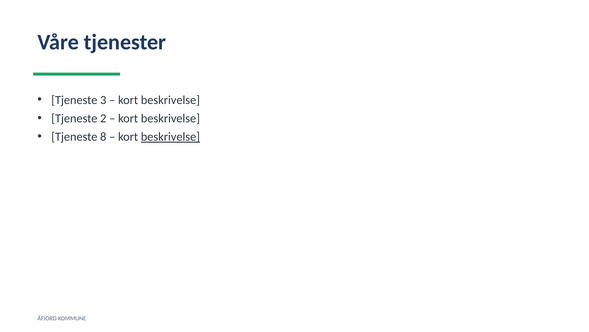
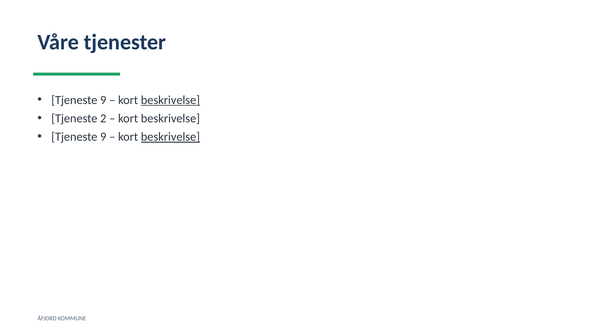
3: 3 -> 9 (103, 100)
beskrivelse underline: none -> present (170, 100)
8: 8 -> 9 (103, 137)
